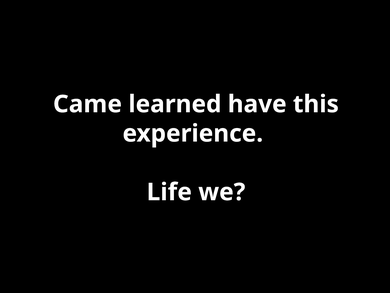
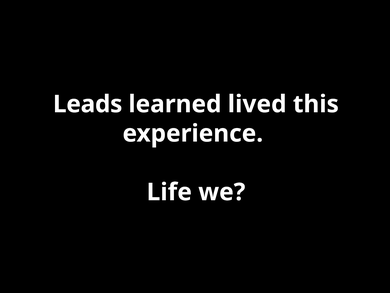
Came: Came -> Leads (88, 104)
have: have -> lived (257, 104)
